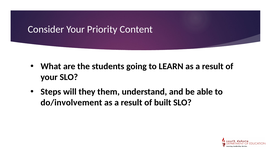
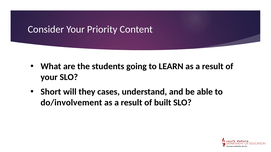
Steps: Steps -> Short (51, 92)
them: them -> cases (109, 92)
